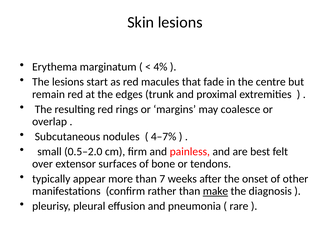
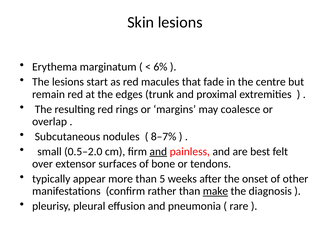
4%: 4% -> 6% (160, 67)
4–7%: 4–7% -> 8–7% (164, 137)
and underline: none -> present (158, 152)
7: 7 -> 5 (162, 179)
